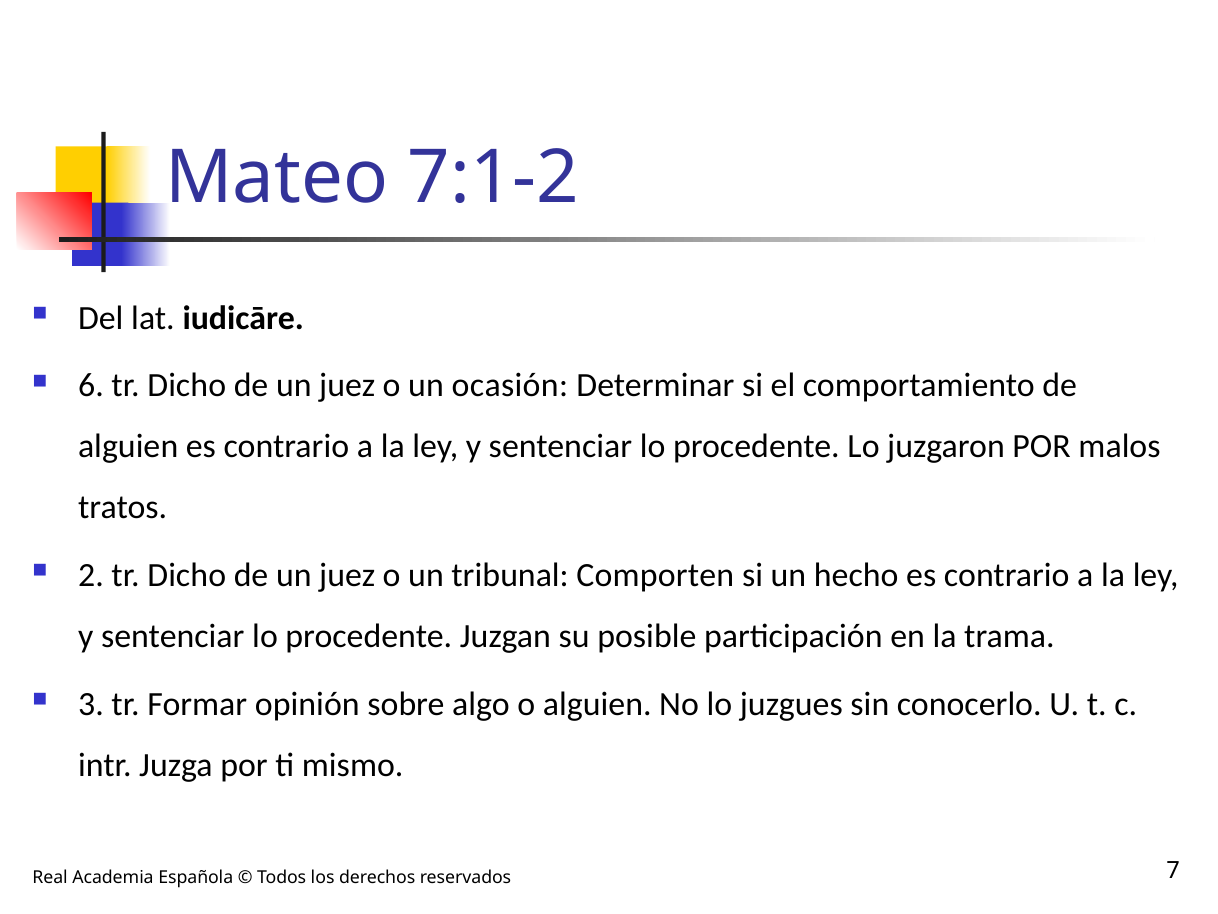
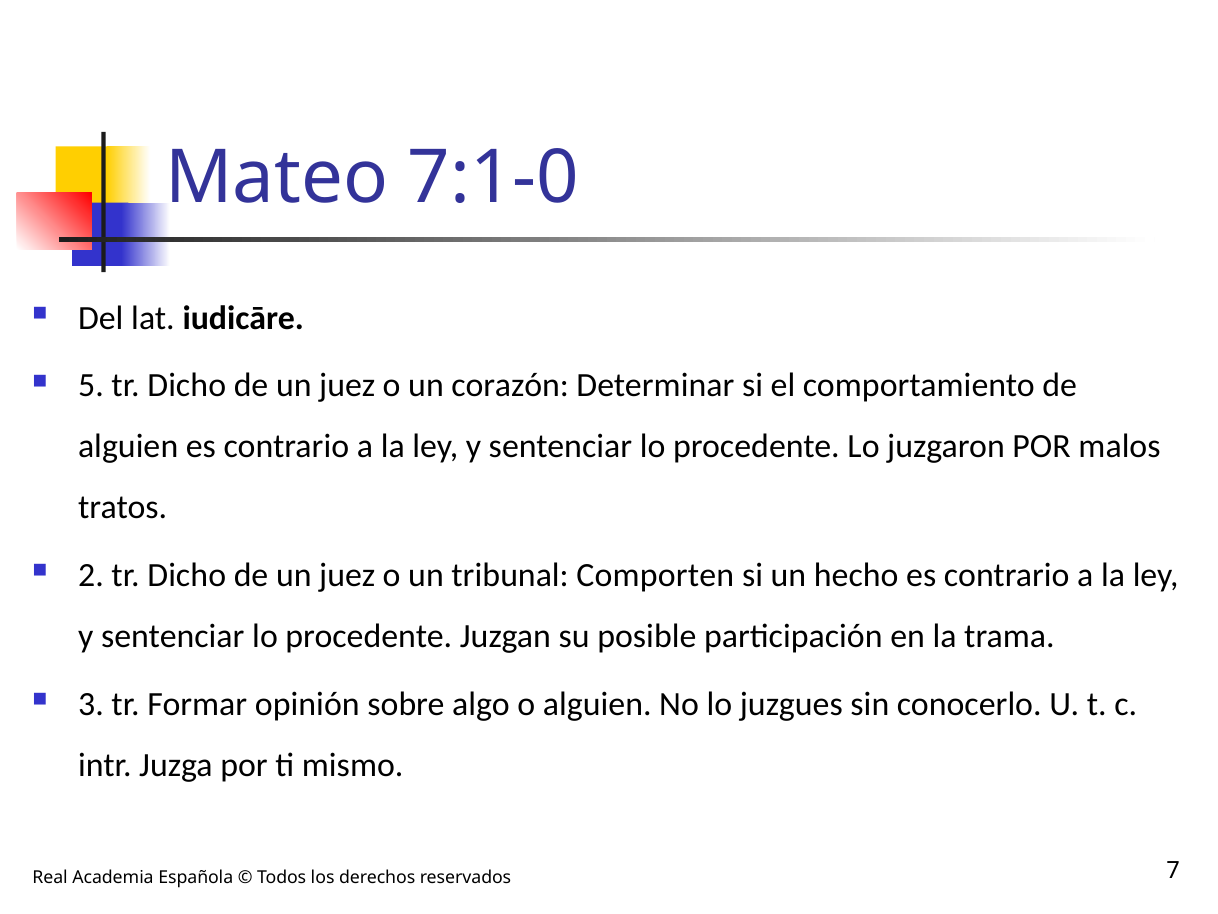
7:1-2: 7:1-2 -> 7:1-0 (494, 178)
6: 6 -> 5 (91, 385)
ocasión: ocasión -> corazón (510, 385)
